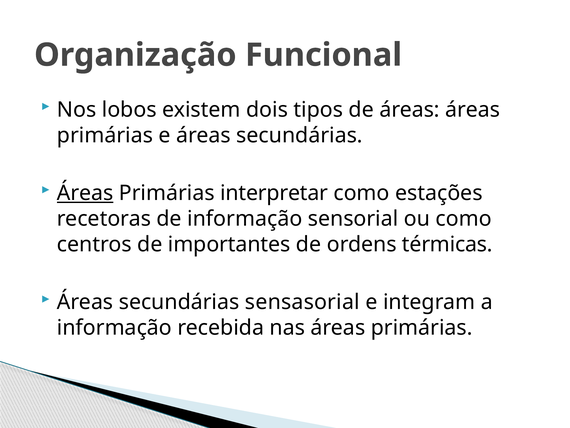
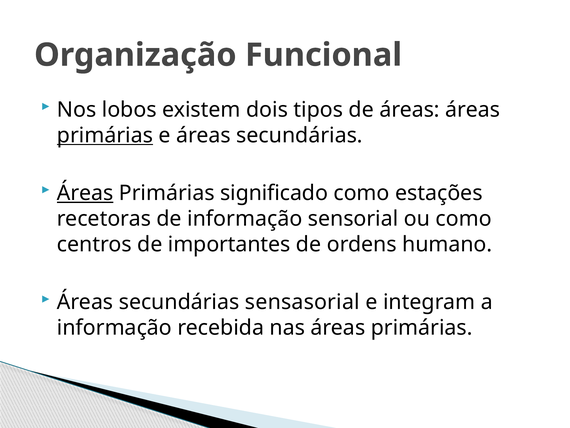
primárias underline: none -> present (105, 135)
interpretar: interpretar -> significado (274, 193)
térmicas: térmicas -> humano (447, 244)
